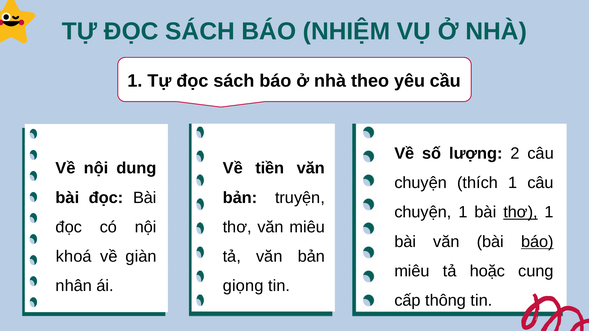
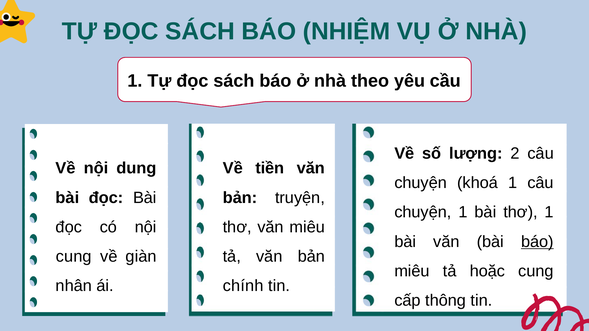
thích: thích -> khoá (478, 183)
thơ underline: present -> none (520, 212)
khoá: khoá -> cung (74, 257)
giọng: giọng -> chính (243, 286)
